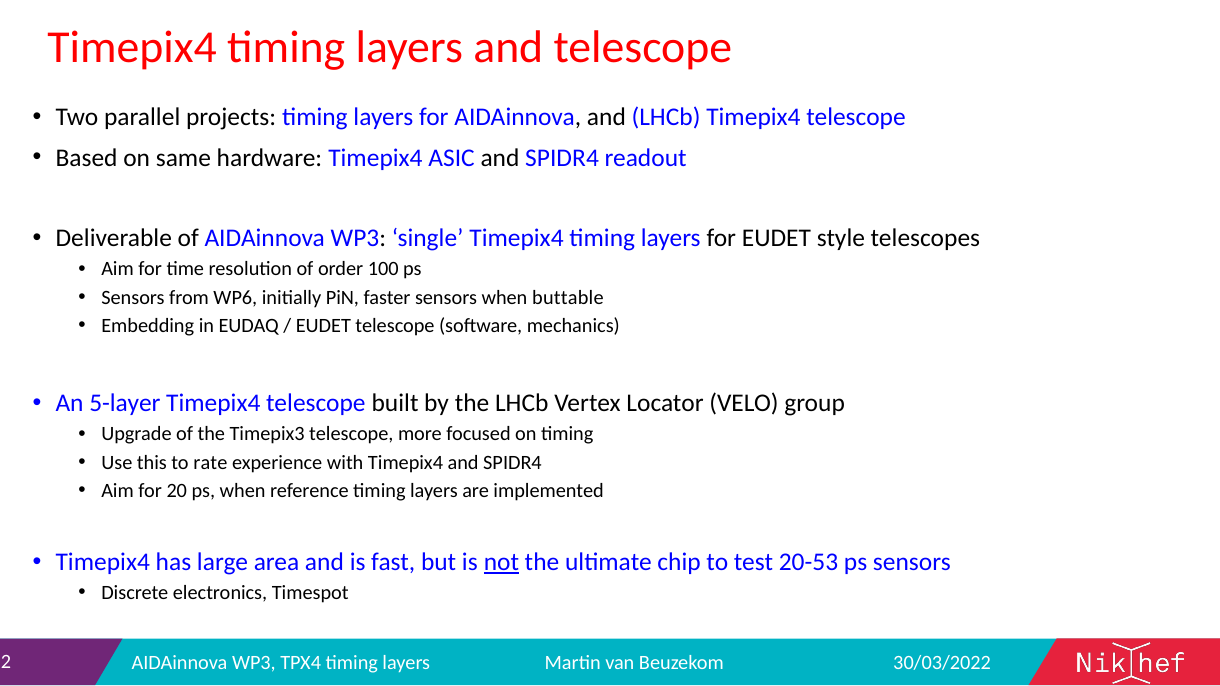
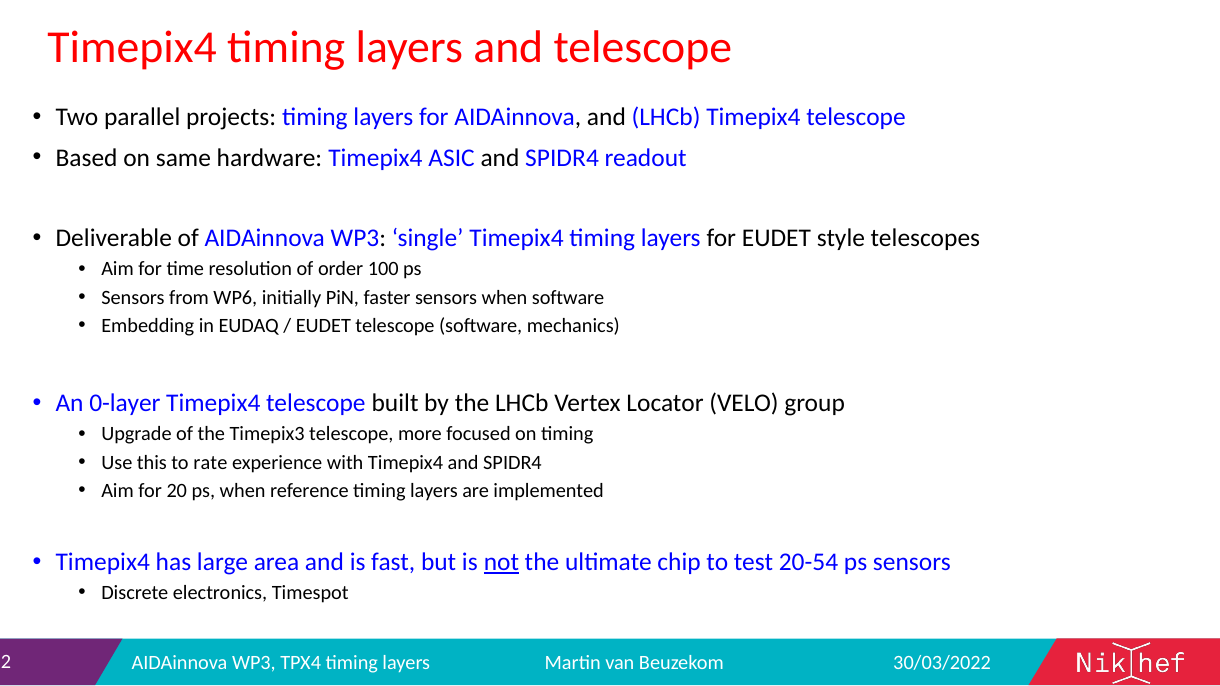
when buttable: buttable -> software (568, 297)
5-layer: 5-layer -> 0-layer (125, 403)
20-53: 20-53 -> 20-54 (808, 562)
